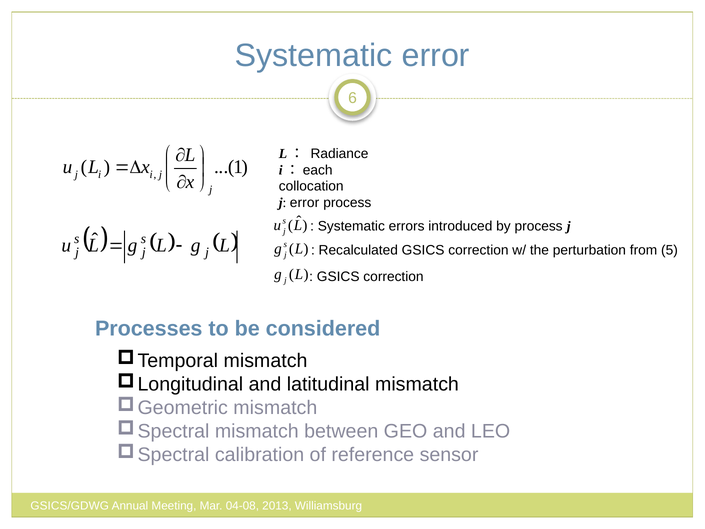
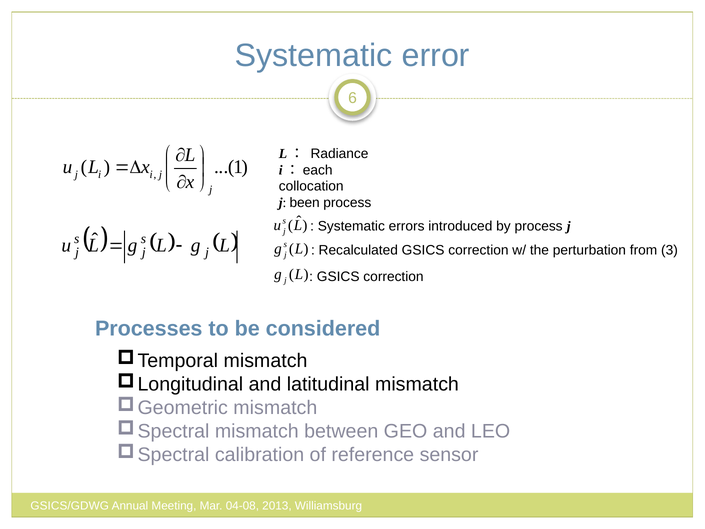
j error: error -> been (305, 203)
5: 5 -> 3 (669, 250)
